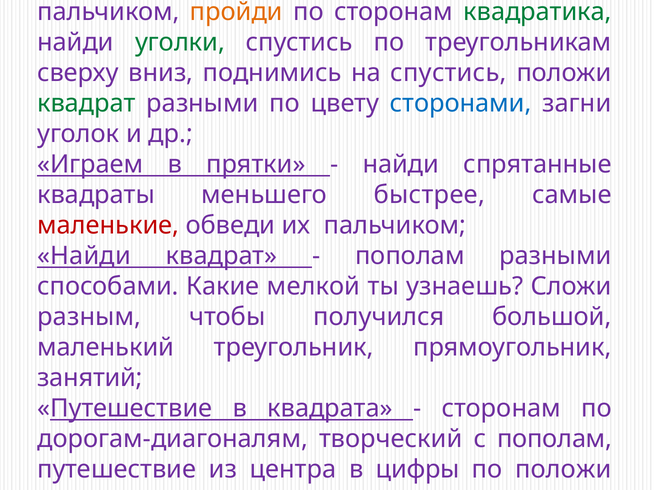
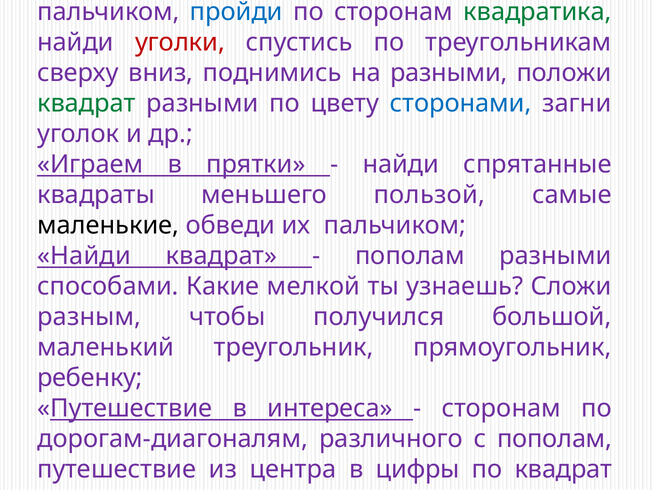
пройди colour: orange -> blue (236, 12)
уголки colour: green -> red (180, 42)
на спустись: спустись -> разными (449, 73)
быстрее: быстрее -> пользой (429, 195)
маленькие colour: red -> black (108, 225)
занятий: занятий -> ребенку (90, 378)
в квадрата: квадрата -> интереса (330, 409)
творческий: творческий -> различного (391, 439)
по положи: положи -> квадрат (563, 470)
